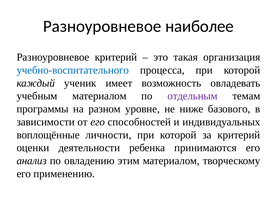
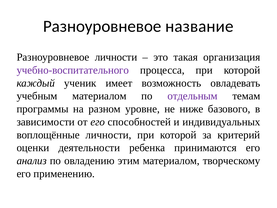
наиболее: наиболее -> название (199, 26)
Разноуровневое критерий: критерий -> личности (116, 57)
учебно-воспитательного colour: blue -> purple (73, 70)
